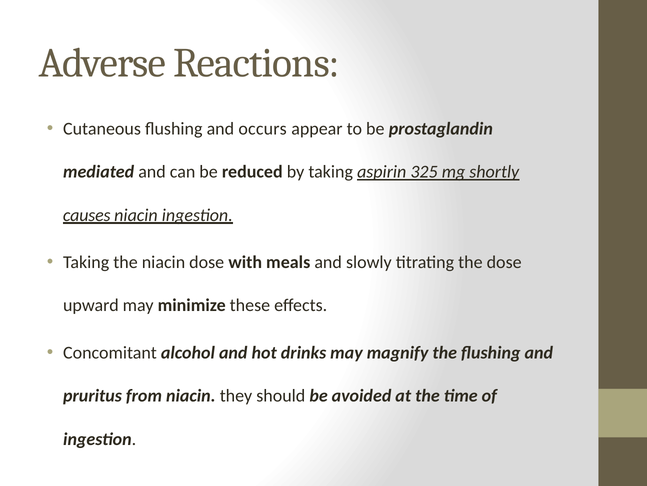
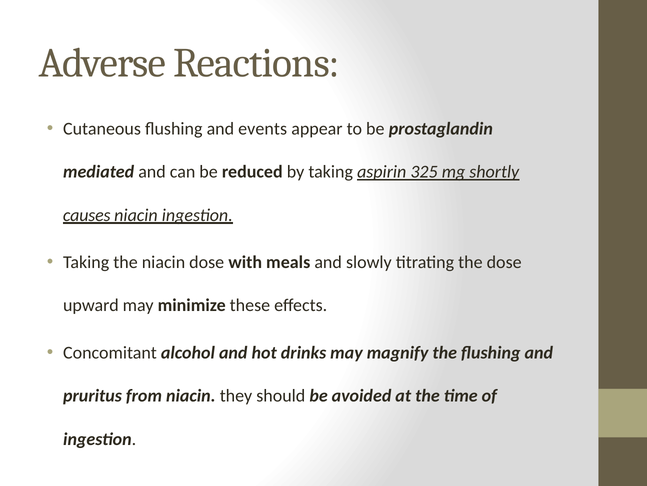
occurs: occurs -> events (263, 129)
